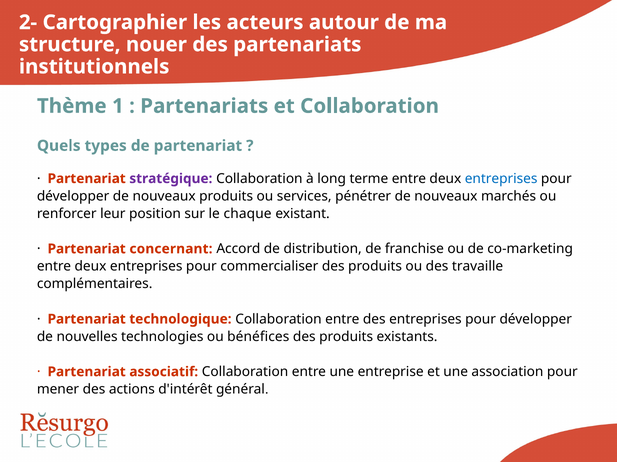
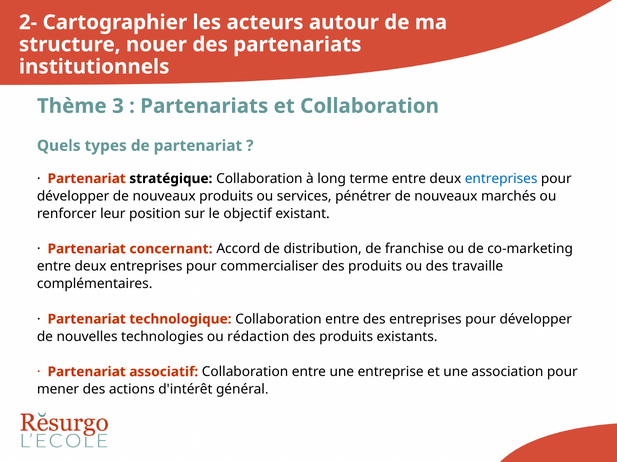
1: 1 -> 3 (118, 106)
stratégique colour: purple -> black (171, 179)
chaque: chaque -> objectif (248, 214)
bénéfices: bénéfices -> rédaction (258, 337)
